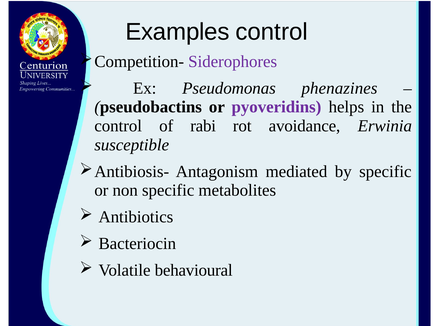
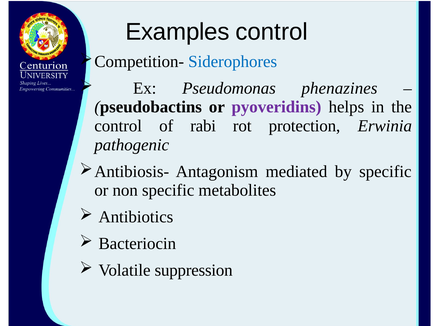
Siderophores colour: purple -> blue (233, 61)
avoidance: avoidance -> protection (305, 126)
susceptible: susceptible -> pathogenic (132, 145)
behavioural: behavioural -> suppression (194, 270)
